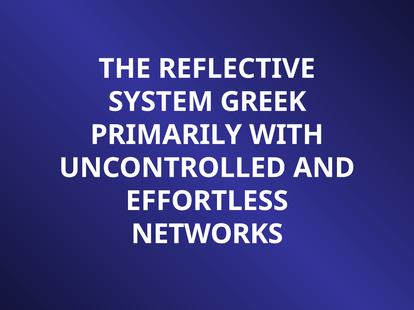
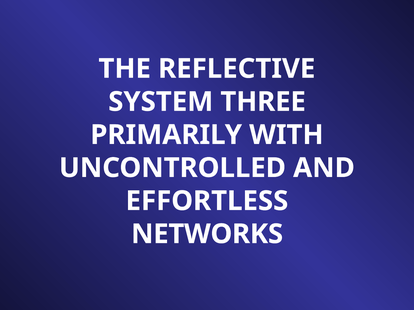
GREEK: GREEK -> THREE (263, 102)
